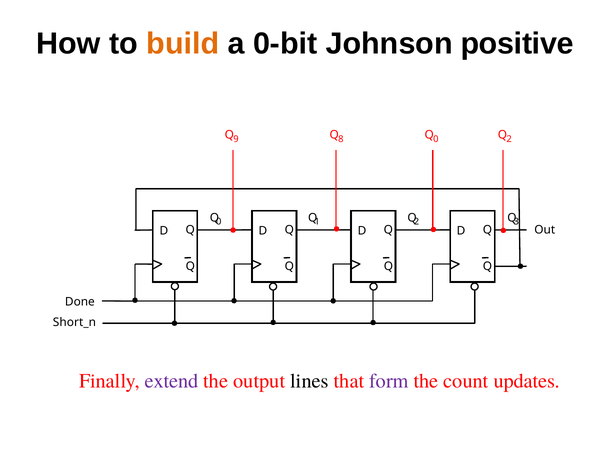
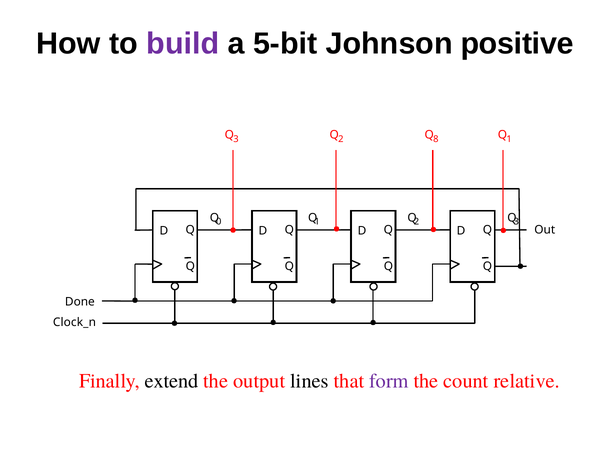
build colour: orange -> purple (183, 44)
0-bit: 0-bit -> 5-bit (285, 44)
9: 9 -> 3 (236, 139)
8: 8 -> 2 (341, 139)
0: 0 -> 8 (436, 139)
2: 2 -> 1 (509, 139)
Short_n: Short_n -> Clock_n (74, 323)
extend colour: purple -> black (172, 382)
updates: updates -> relative (527, 382)
